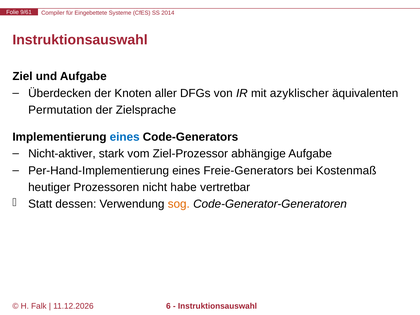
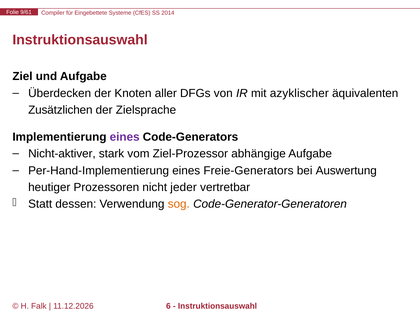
Permutation: Permutation -> Zusätzlichen (60, 110)
eines colour: blue -> purple (125, 137)
Kostenmaß: Kostenmaß -> Auswertung (346, 171)
habe: habe -> jeder (184, 187)
